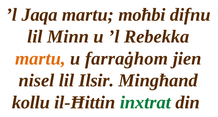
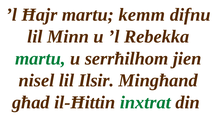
Jaqa: Jaqa -> Ħajr (39, 15)
moħbi: moħbi -> kemm (142, 15)
martu colour: orange -> green (40, 59)
farraġhom: farraġhom -> serrħilhom (127, 59)
kollu: kollu -> għad (31, 103)
